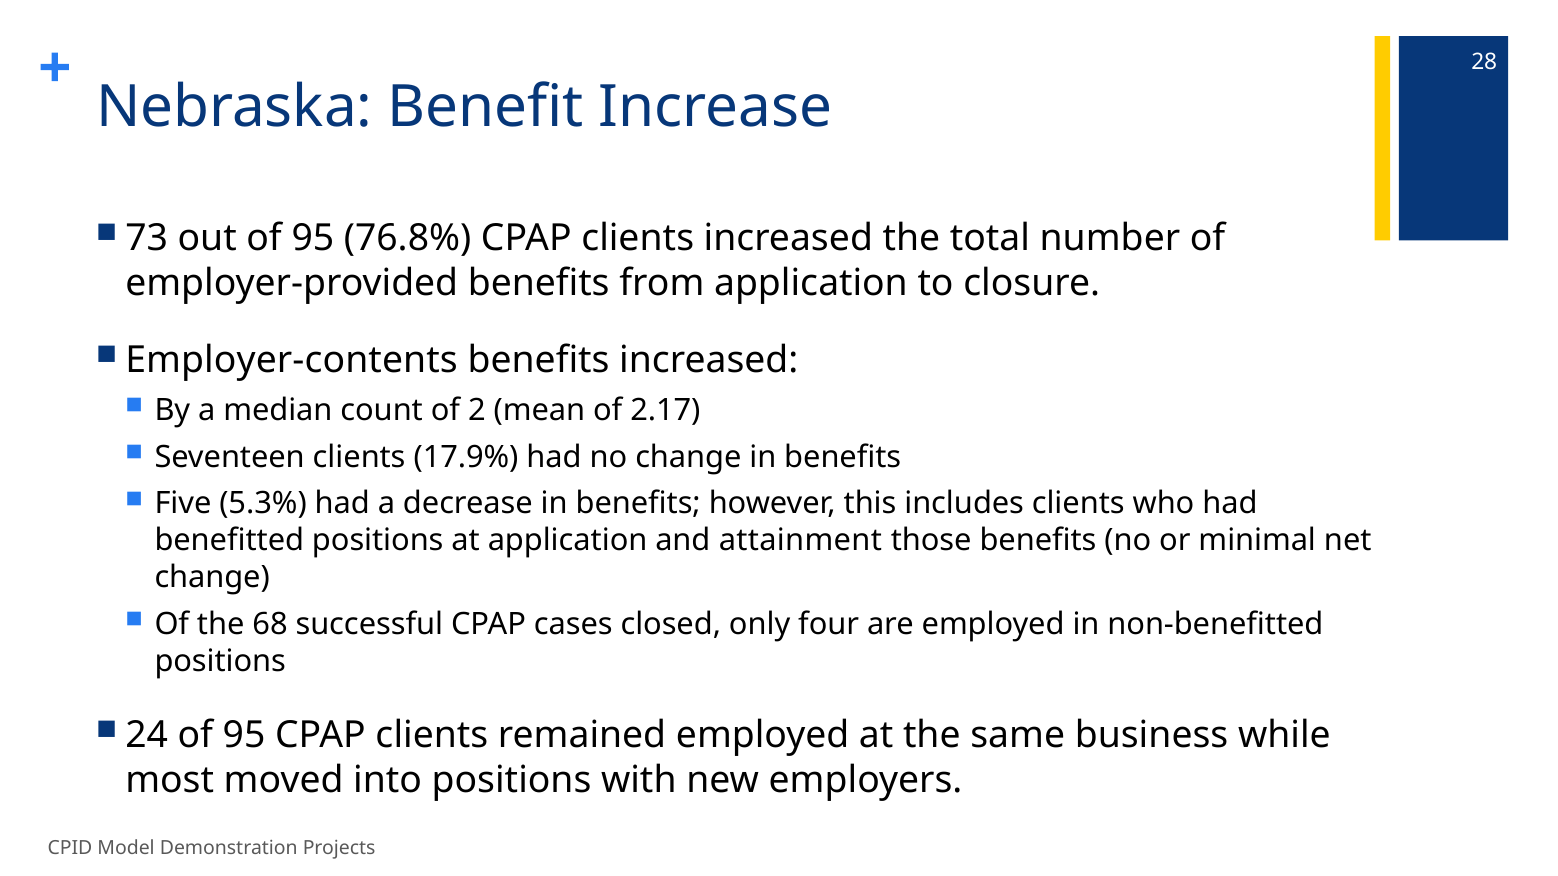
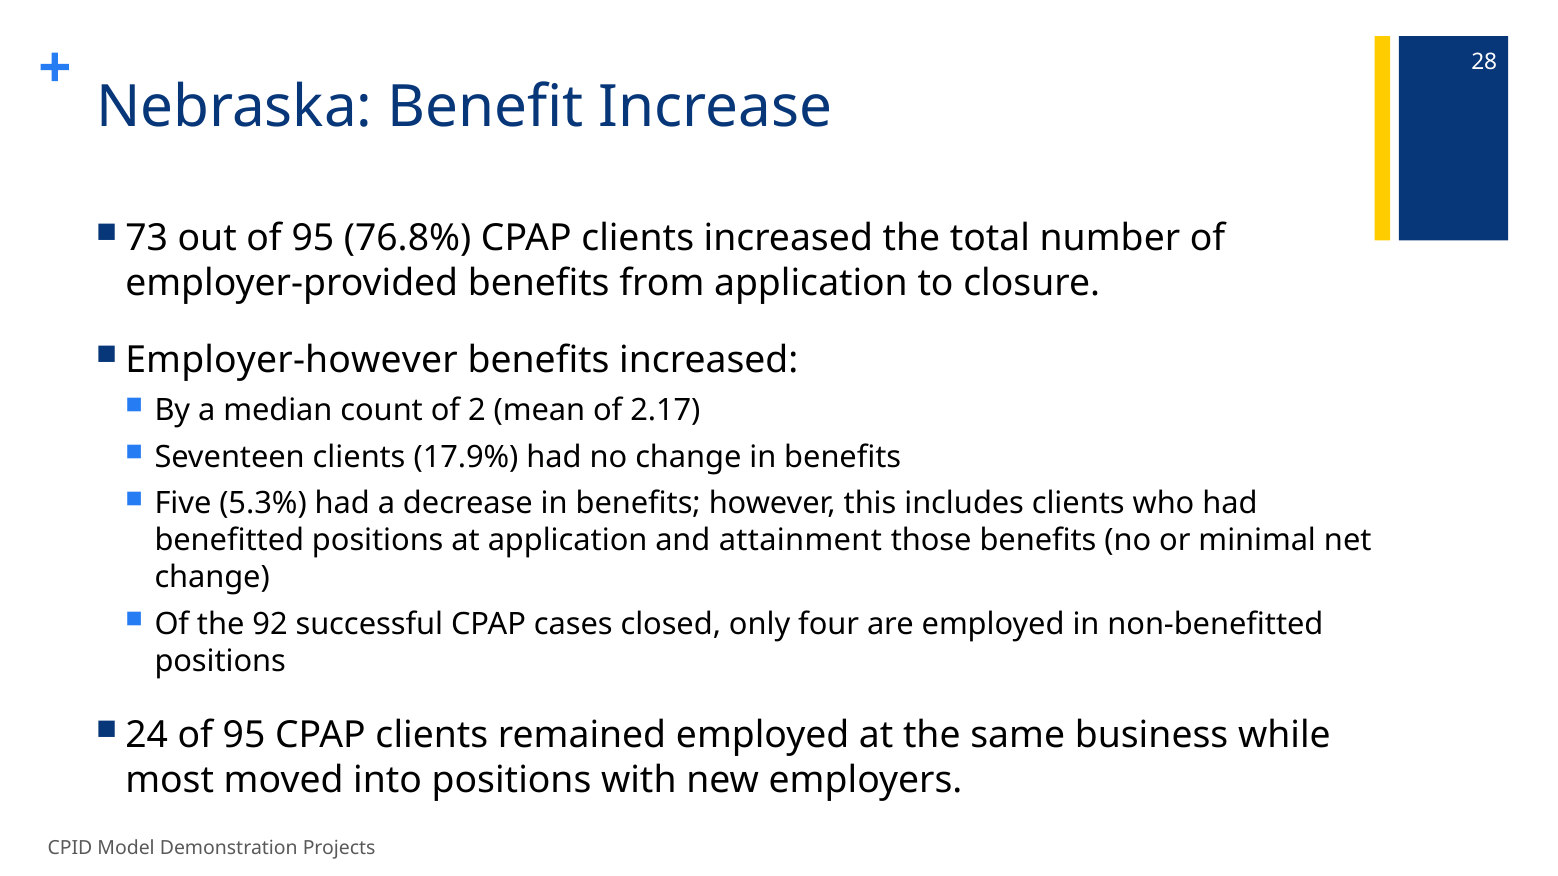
Employer-contents: Employer-contents -> Employer-however (292, 360)
68: 68 -> 92 (270, 625)
